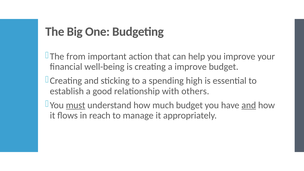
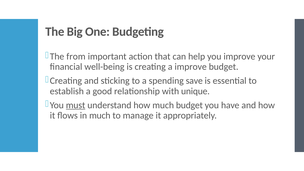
high: high -> save (194, 81)
others: others -> unique (195, 91)
and underline: present -> none (249, 105)
in reach: reach -> much (100, 115)
